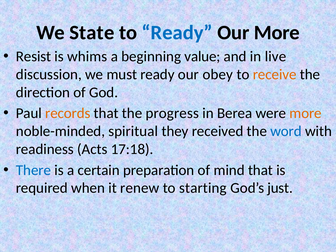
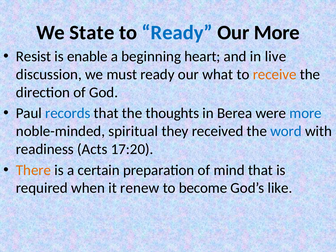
whims: whims -> enable (87, 57)
value: value -> heart (202, 57)
obey: obey -> what (218, 74)
records colour: orange -> blue (68, 113)
progress: progress -> thoughts (172, 113)
more colour: orange -> blue (306, 113)
17:18: 17:18 -> 17:20 (132, 149)
There colour: blue -> orange (33, 170)
starting: starting -> become (203, 188)
just: just -> like (280, 188)
